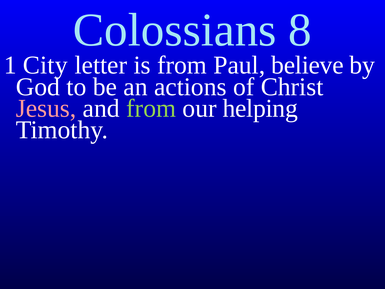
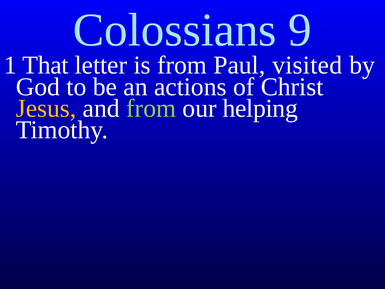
8: 8 -> 9 (300, 30)
City: City -> That (45, 65)
believe: believe -> visited (307, 65)
Jesus colour: pink -> yellow (46, 108)
